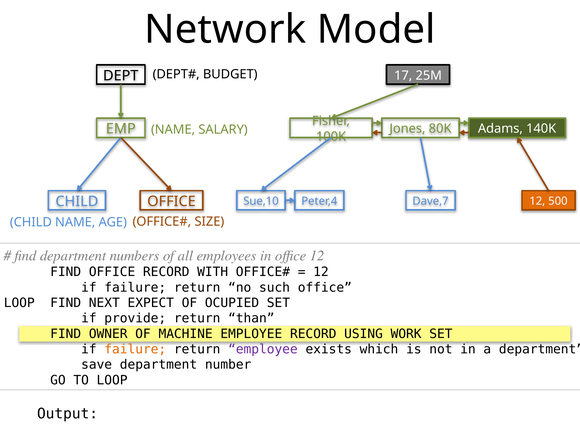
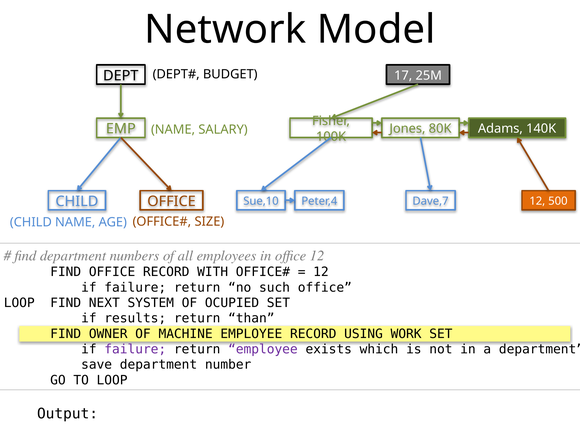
EXPECT: EXPECT -> SYSTEM (151, 303)
provide: provide -> results (135, 318)
failure colour: orange -> purple (135, 349)
